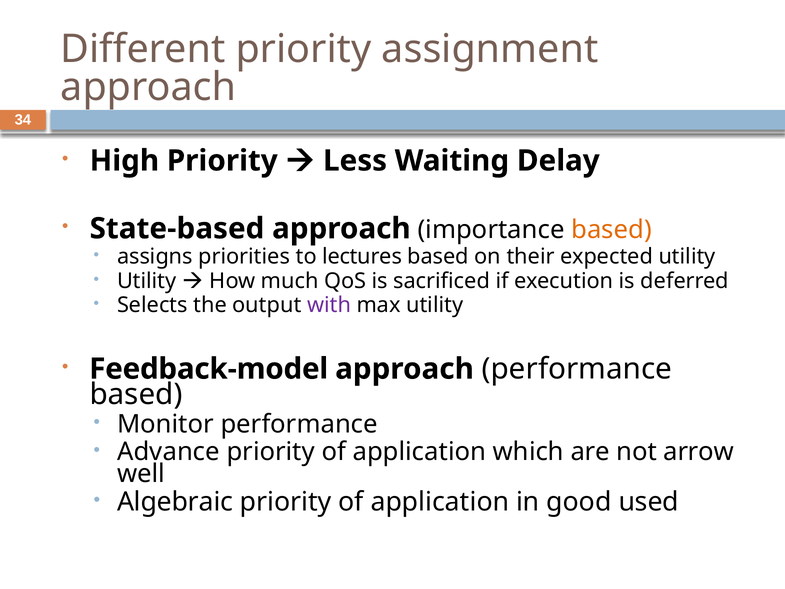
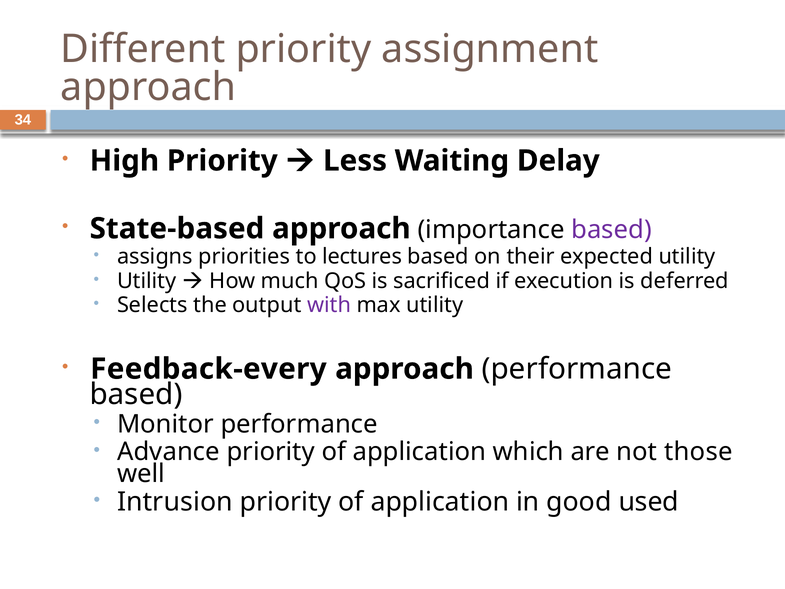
based colour: orange -> purple (612, 230)
Feedback-model: Feedback-model -> Feedback-every (208, 369)
arrow: arrow -> those (698, 451)
Algebraic: Algebraic -> Intrusion (175, 502)
